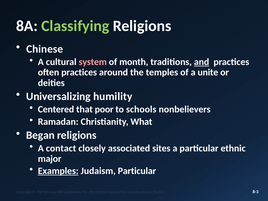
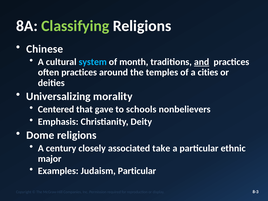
system colour: pink -> light blue (93, 62)
unite: unite -> cities (208, 72)
humility: humility -> morality (113, 96)
poor: poor -> gave (104, 109)
Ramadan: Ramadan -> Emphasis (58, 122)
What: What -> Deity (141, 122)
Began: Began -> Dome (40, 135)
contact: contact -> century (61, 148)
sites: sites -> take (161, 148)
Examples underline: present -> none (58, 171)
